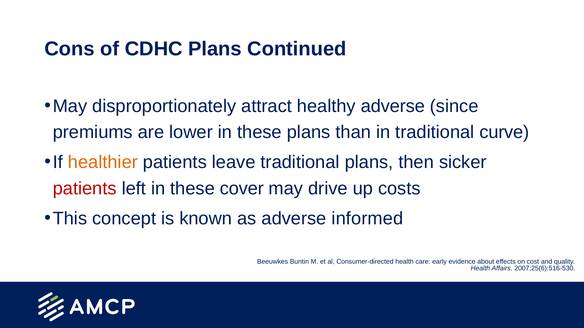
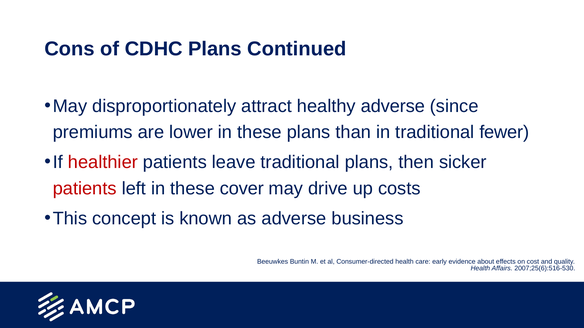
curve: curve -> fewer (504, 133)
healthier colour: orange -> red (103, 162)
informed: informed -> business (368, 219)
